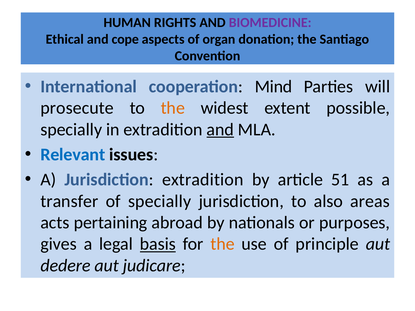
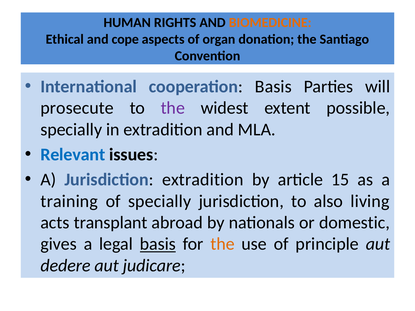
BIOMEDICINE colour: purple -> orange (270, 23)
cooperation Mind: Mind -> Basis (273, 87)
the colour: orange -> purple (173, 108)
and underline: present -> none (220, 130)
51: 51 -> 15 (340, 180)
transfer: transfer -> training (69, 201)
areas: areas -> living (370, 201)
pertaining: pertaining -> transplant (111, 223)
purposes: purposes -> domestic (355, 223)
